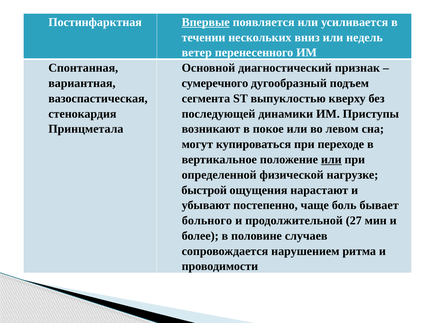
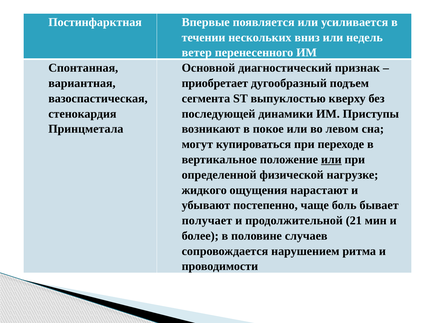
Впервые underline: present -> none (206, 22)
сумеречного: сумеречного -> приобретает (215, 83)
быстрой: быстрой -> жидкого (204, 190)
больного: больного -> получает (207, 221)
27: 27 -> 21 (354, 221)
